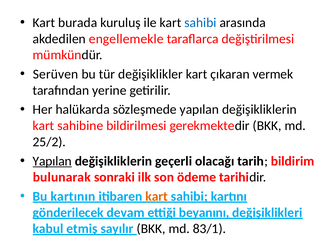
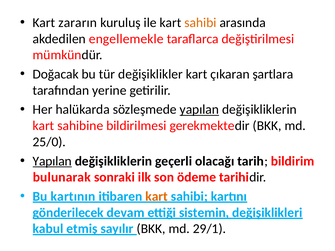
burada: burada -> zararın (78, 23)
sahibi colour: blue -> orange (200, 23)
Serüven: Serüven -> Doğacak (56, 74)
vermek: vermek -> şartlara (273, 74)
yapılan underline: none -> present (199, 110)
25/2: 25/2 -> 25/0 (49, 142)
beyanını: beyanını -> sistemin (204, 213)
83/1: 83/1 -> 29/1 (209, 229)
